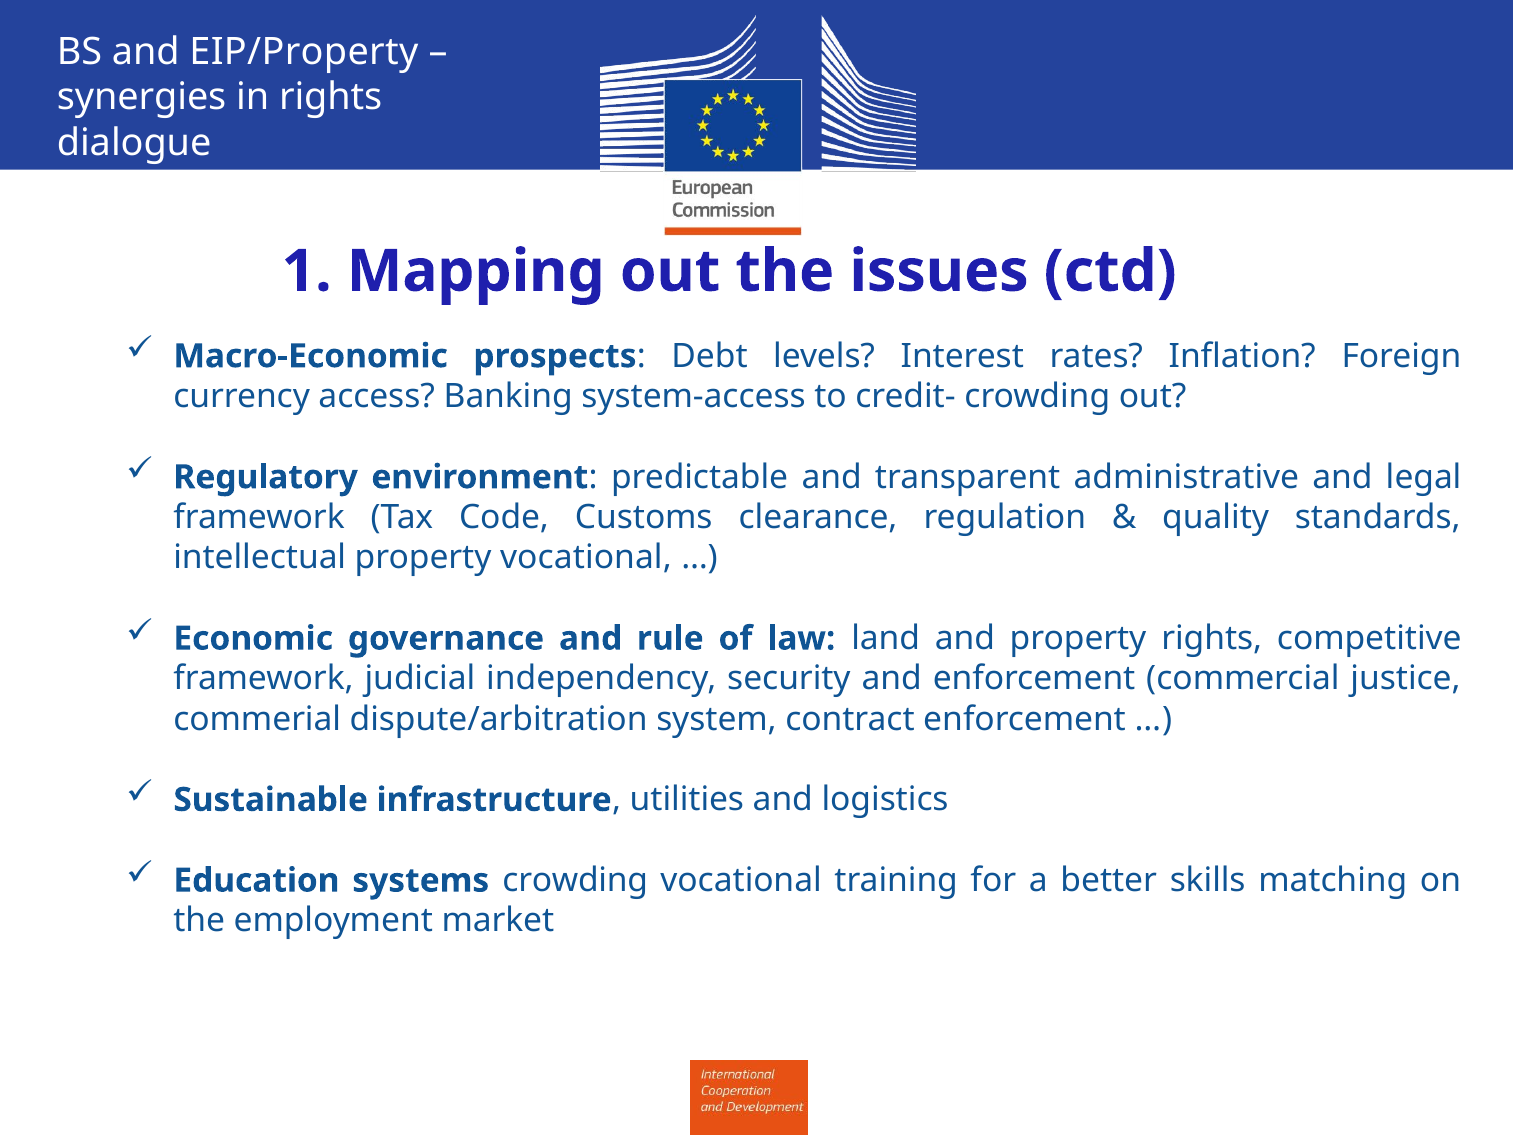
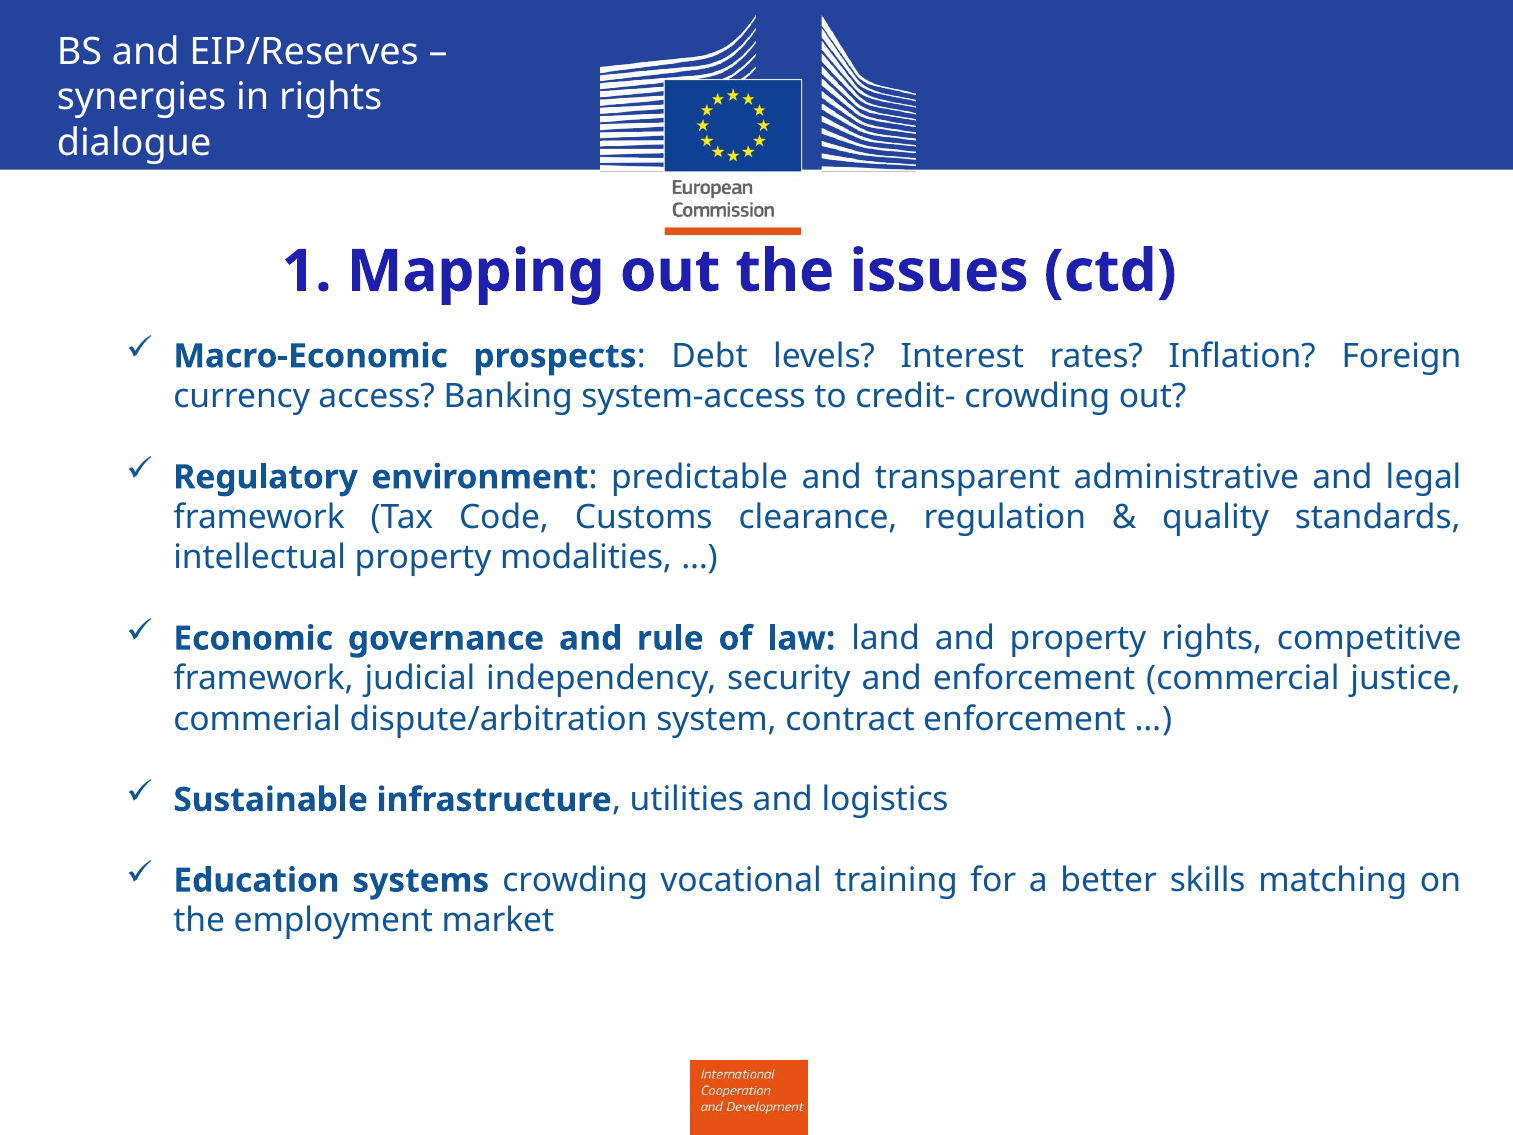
EIP/Property: EIP/Property -> EIP/Reserves (304, 52)
property vocational: vocational -> modalities (586, 558)
